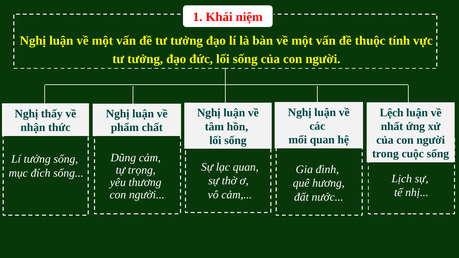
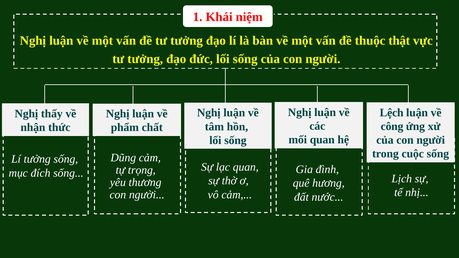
tính: tính -> thật (399, 40)
nhất: nhất -> công (392, 126)
